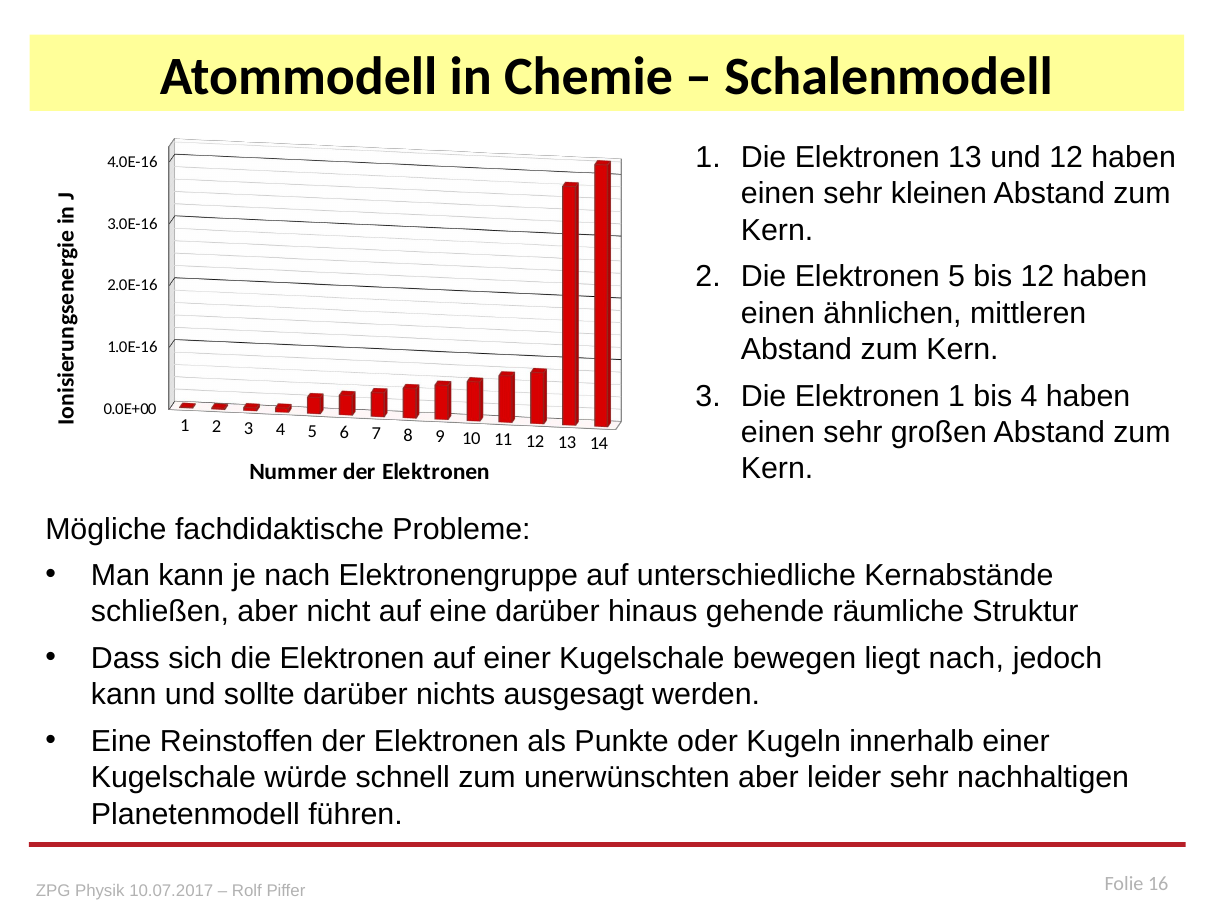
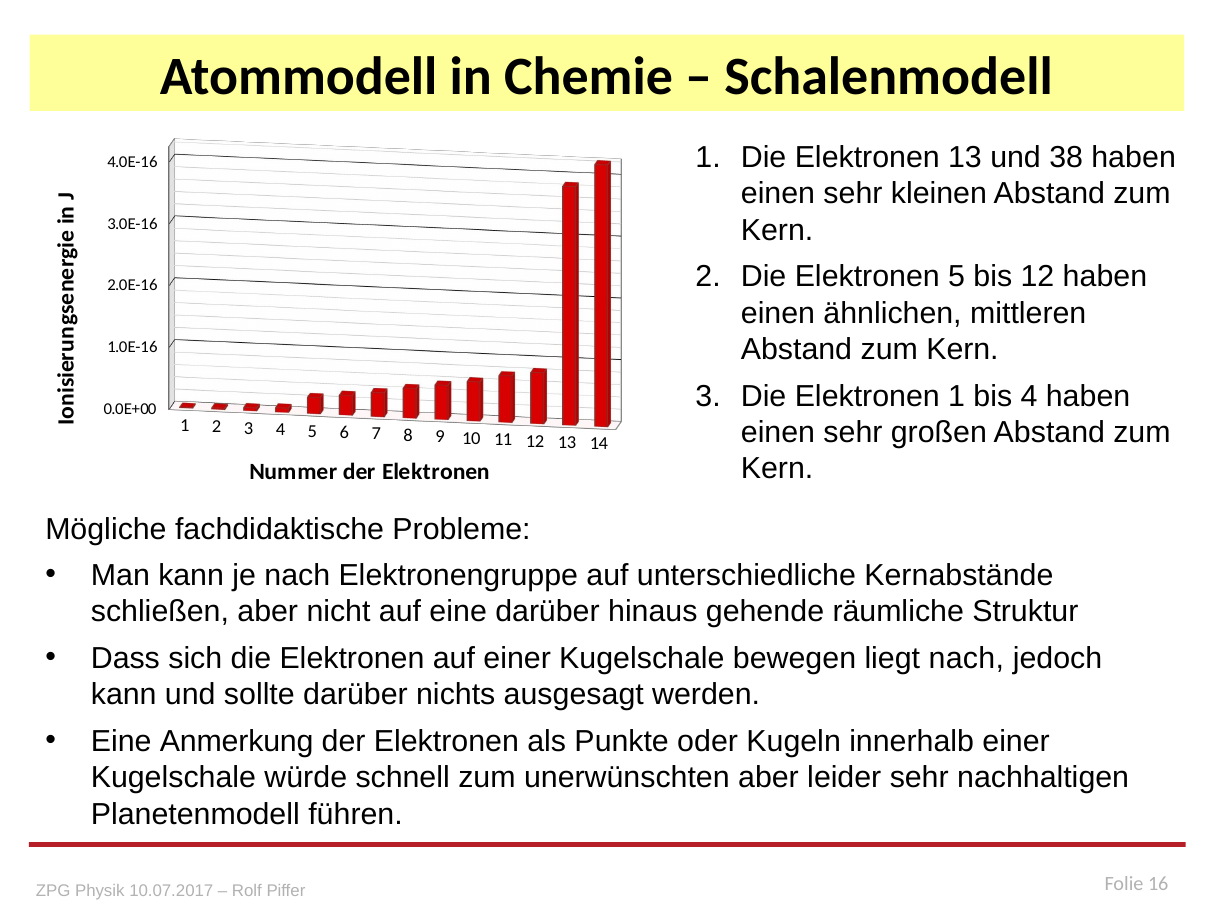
und 12: 12 -> 38 (1066, 158)
Reinstoffen: Reinstoffen -> Anmerkung (237, 742)
